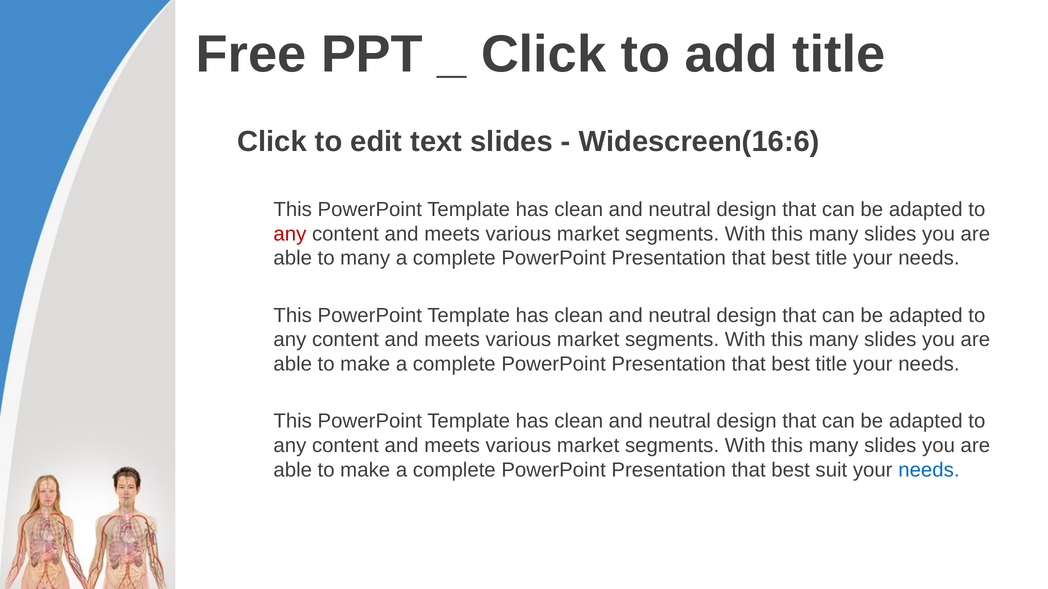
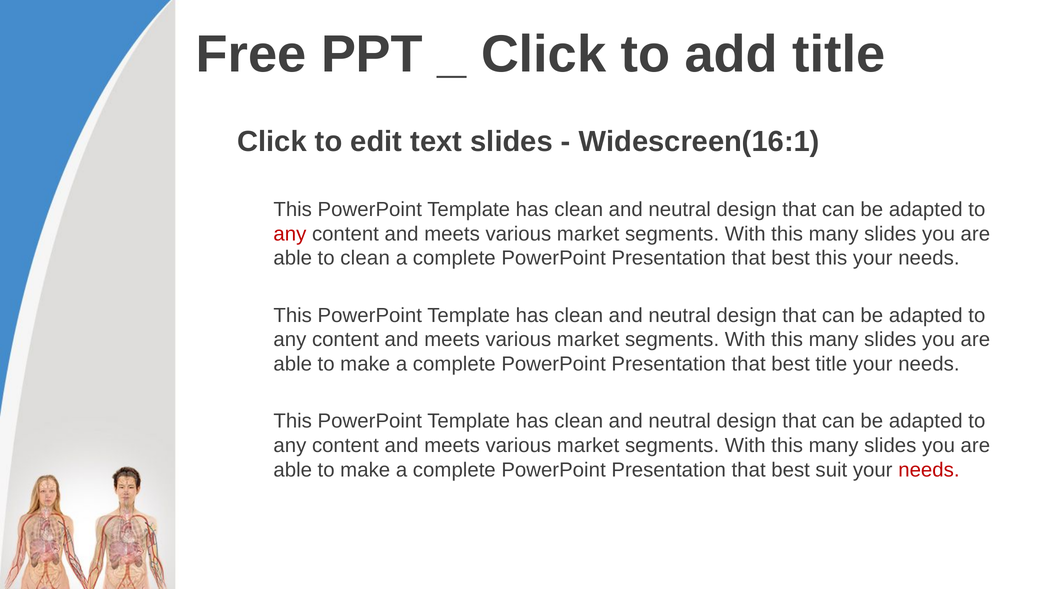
Widescreen(16:6: Widescreen(16:6 -> Widescreen(16:1 (699, 142)
to many: many -> clean (365, 258)
title: title -> this (831, 258)
needs colour: blue -> red (929, 471)
